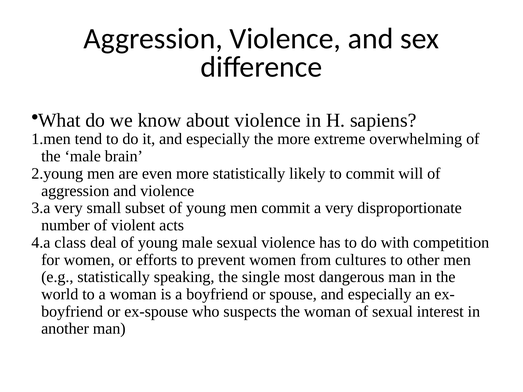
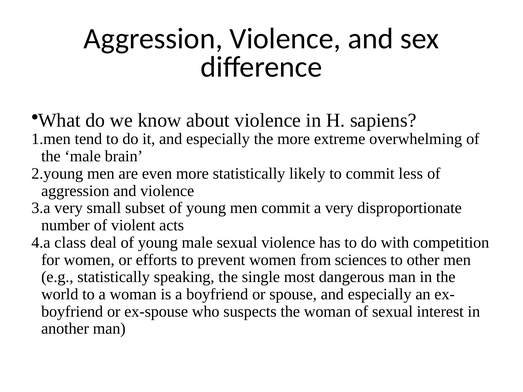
will: will -> less (411, 174)
cultures: cultures -> sciences (361, 260)
